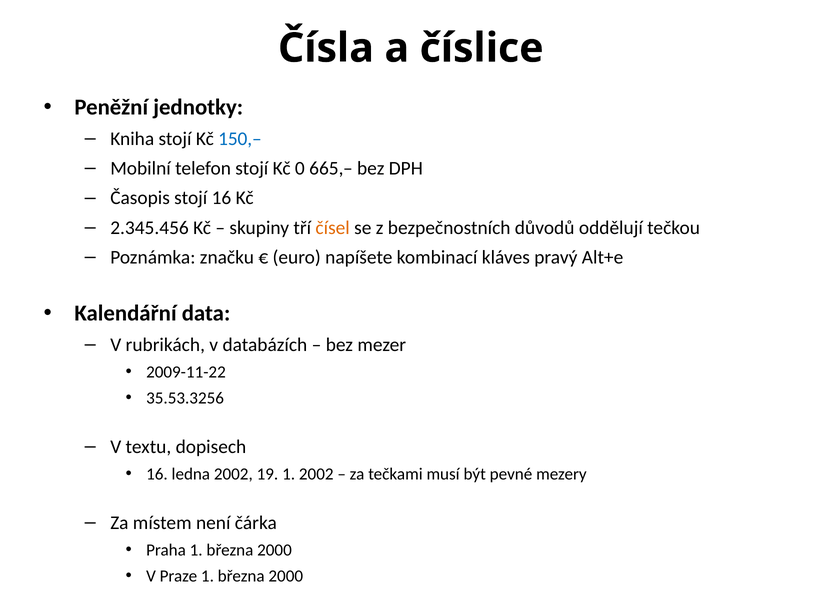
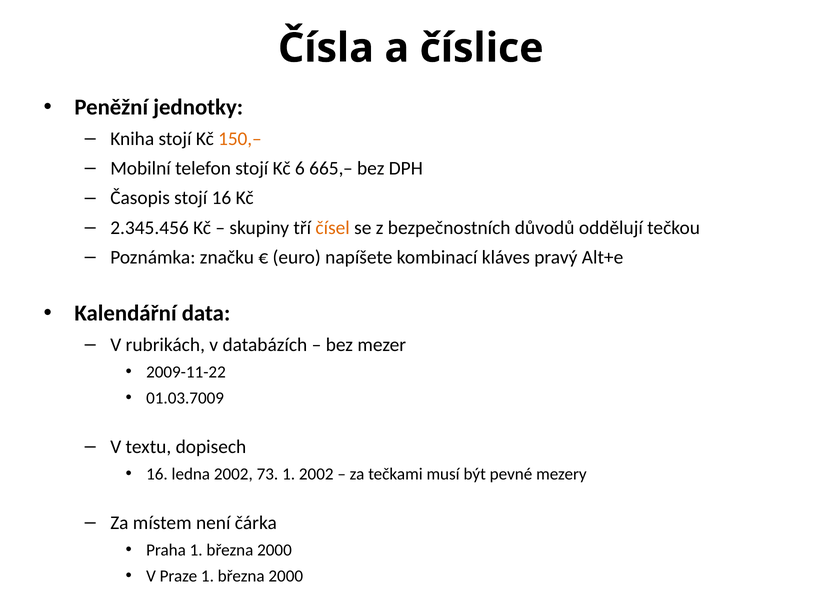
150,– colour: blue -> orange (240, 139)
0: 0 -> 6 (300, 168)
35.53.3256: 35.53.3256 -> 01.03.7009 (185, 398)
19: 19 -> 73 (267, 474)
